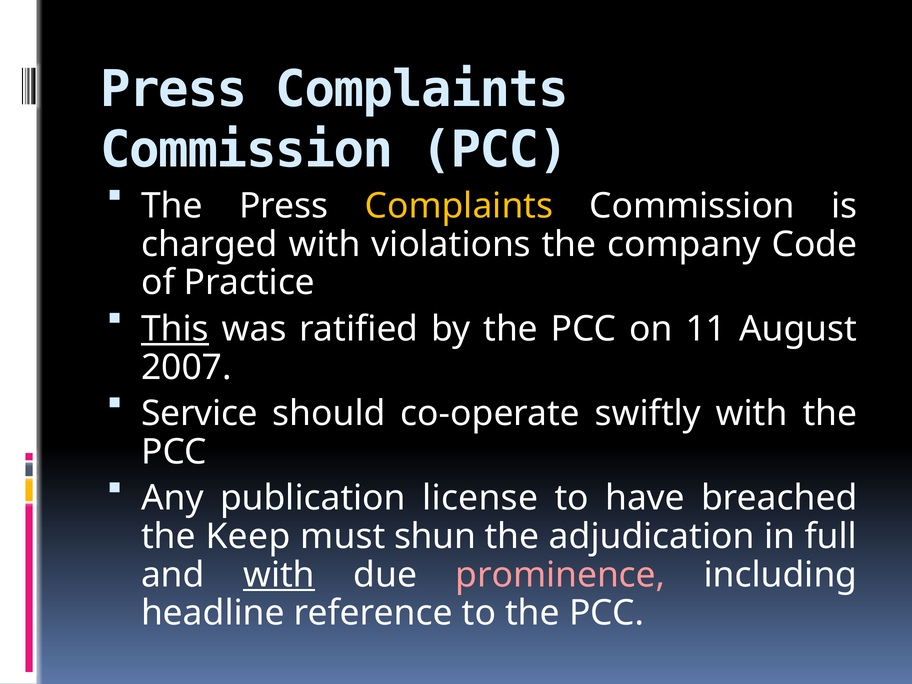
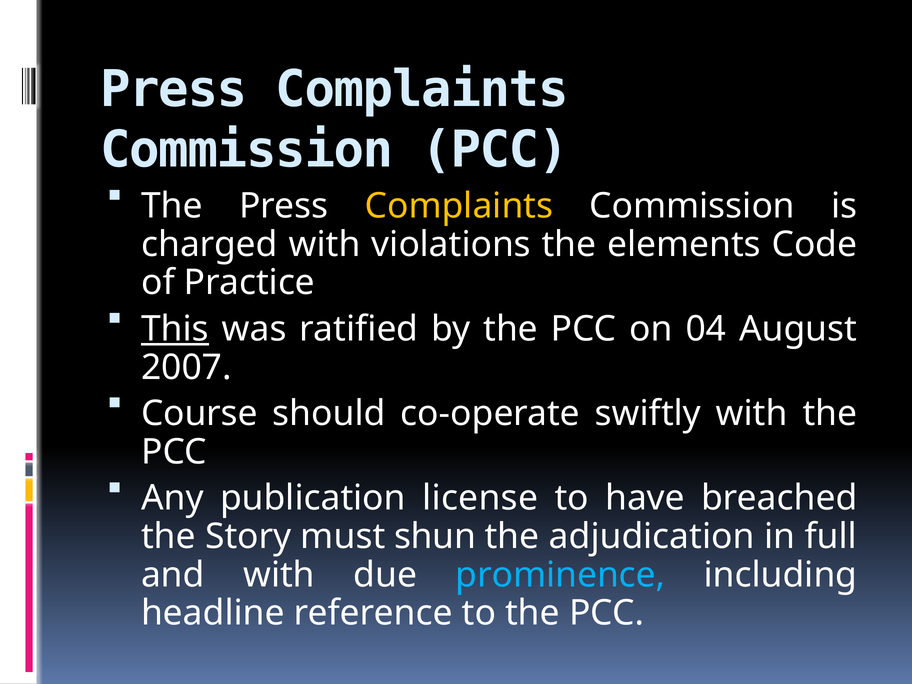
company: company -> elements (684, 244)
11: 11 -> 04 (706, 329)
Service: Service -> Course (199, 414)
Keep: Keep -> Story (248, 537)
with underline: present -> none (279, 575)
prominence colour: pink -> light blue (560, 575)
